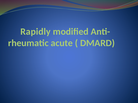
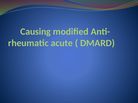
Rapidly: Rapidly -> Causing (36, 32)
